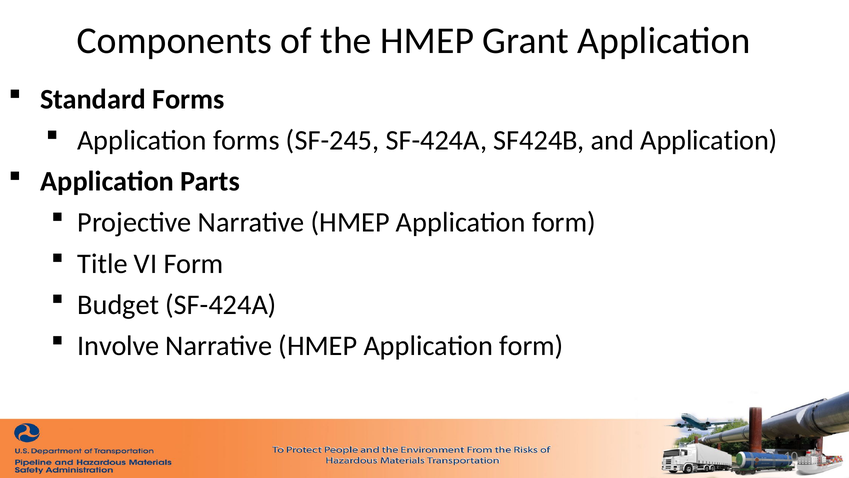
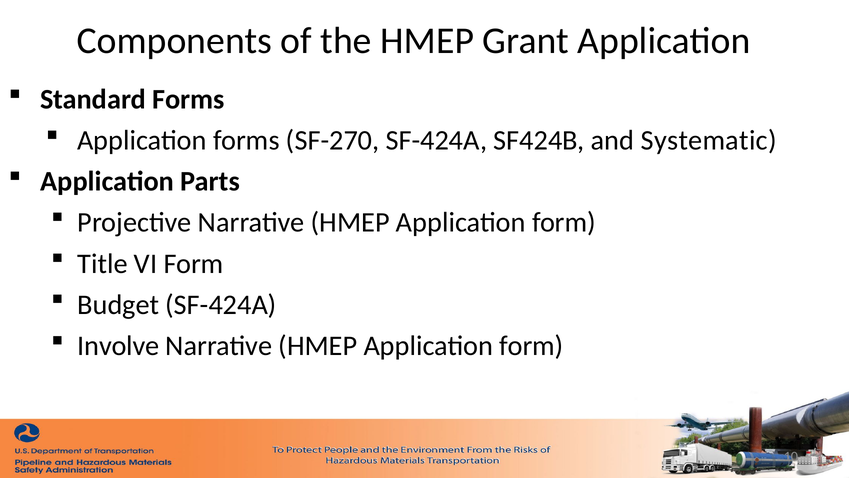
SF-245: SF-245 -> SF-270 (333, 140)
and Application: Application -> Systematic (709, 140)
